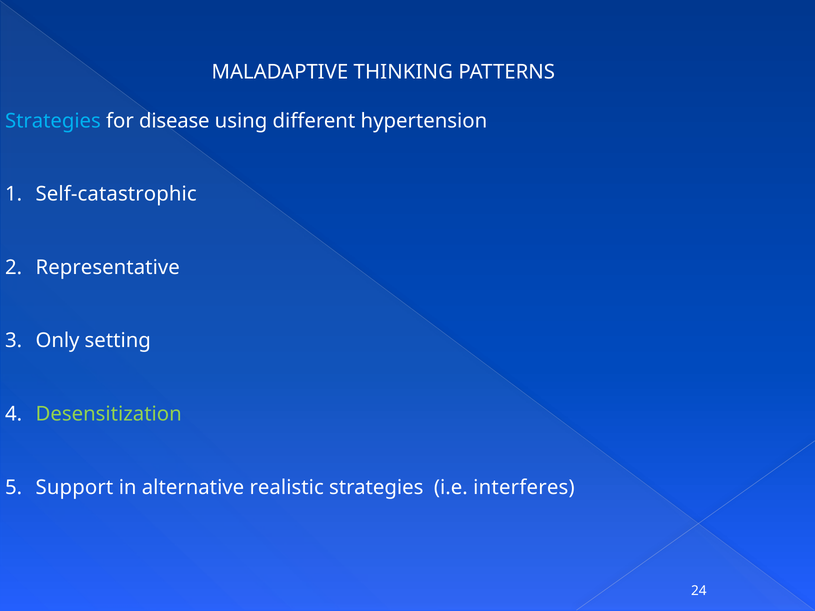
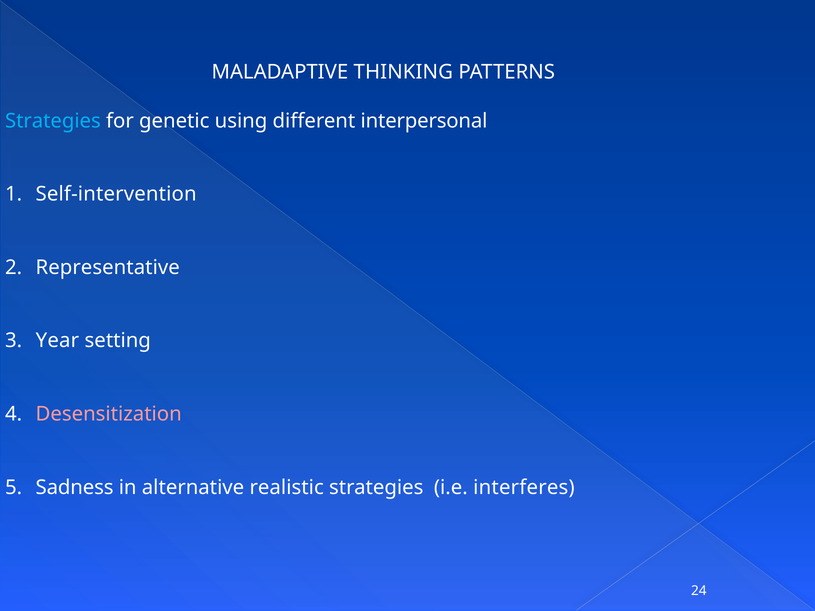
disease: disease -> genetic (174, 121)
hypertension: hypertension -> interpersonal (424, 121)
Self-catastrophic: Self-catastrophic -> Self-intervention (116, 194)
Only: Only -> Year (57, 341)
Desensitization colour: light green -> pink (109, 414)
Support: Support -> Sadness (75, 488)
